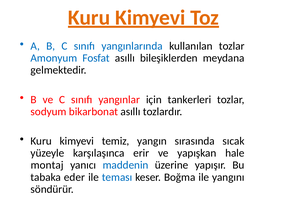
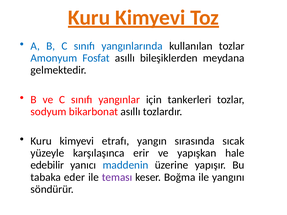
temiz: temiz -> etrafı (116, 141)
montaj: montaj -> edebilir (47, 165)
teması colour: blue -> purple (117, 177)
